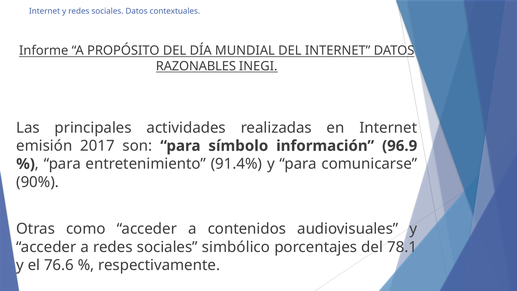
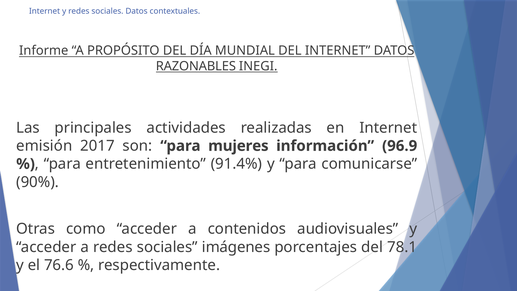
símbolo: símbolo -> mujeres (238, 146)
simbólico: simbólico -> imágenes (236, 247)
